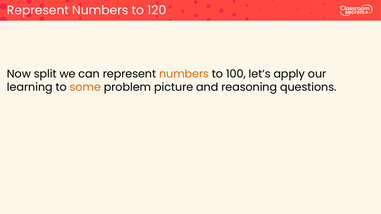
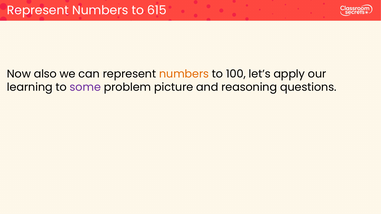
120: 120 -> 615 (157, 10)
split: split -> also (45, 74)
some colour: orange -> purple (85, 87)
